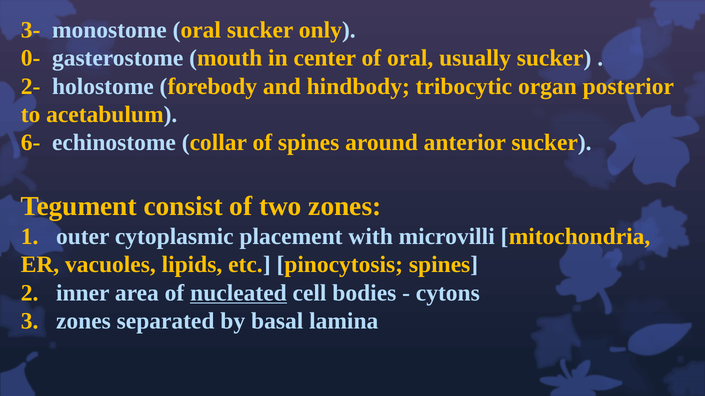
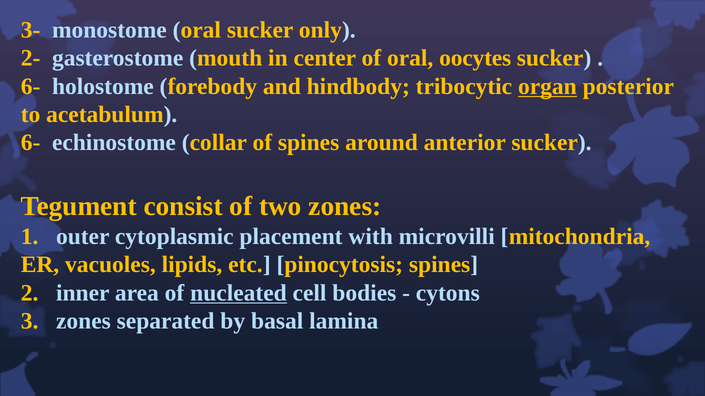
0-: 0- -> 2- (31, 58)
usually: usually -> oocytes (475, 58)
2-: 2- -> 6- (31, 87)
organ underline: none -> present (547, 87)
